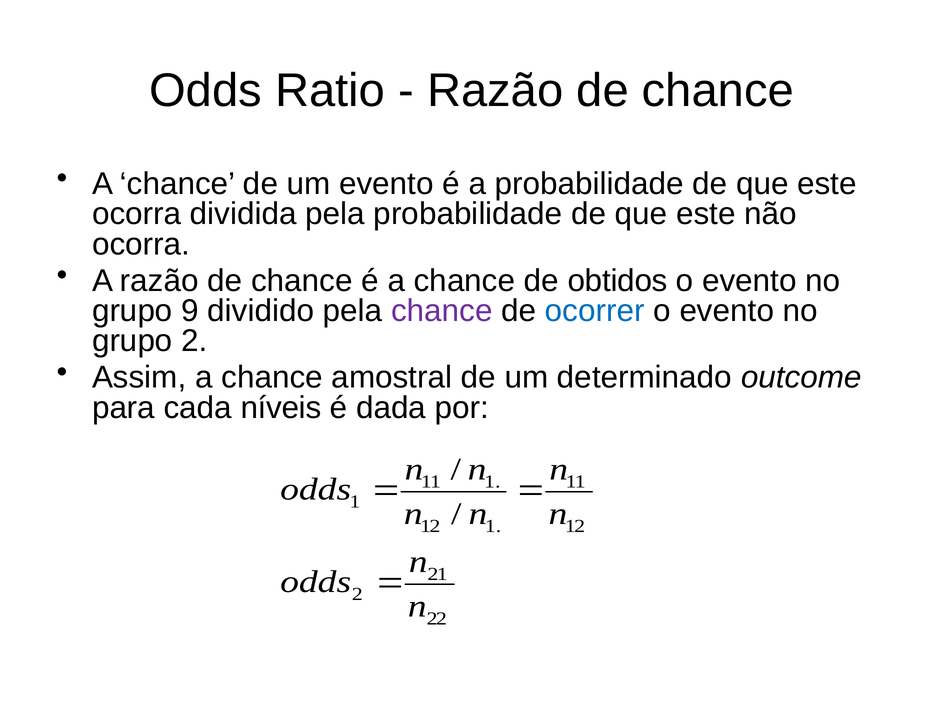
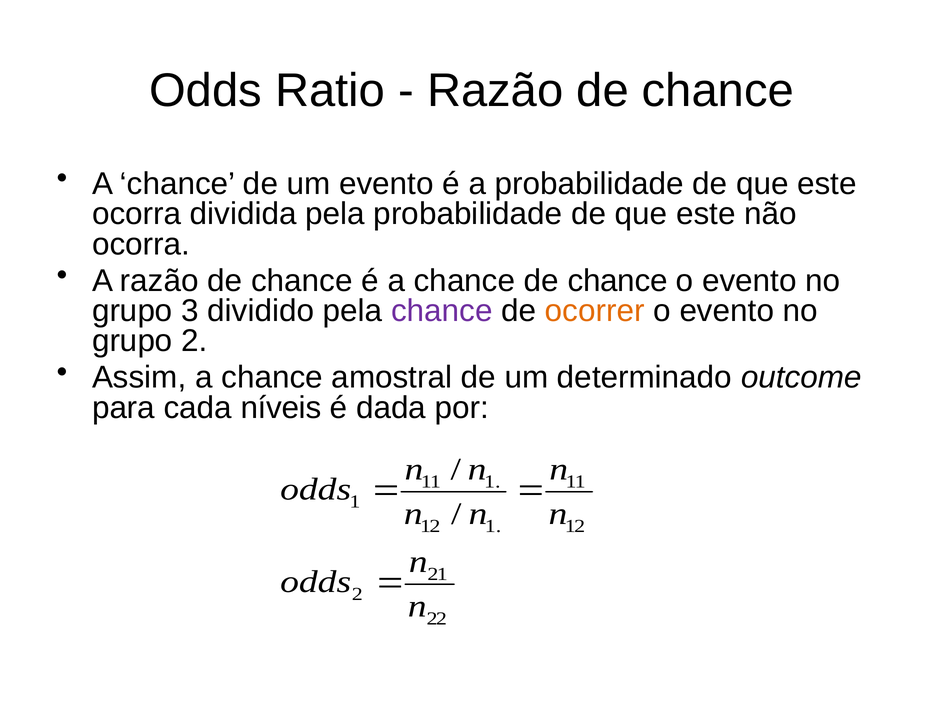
chance de obtidos: obtidos -> chance (618, 281)
9: 9 -> 3 (190, 311)
ocorrer colour: blue -> orange (595, 311)
